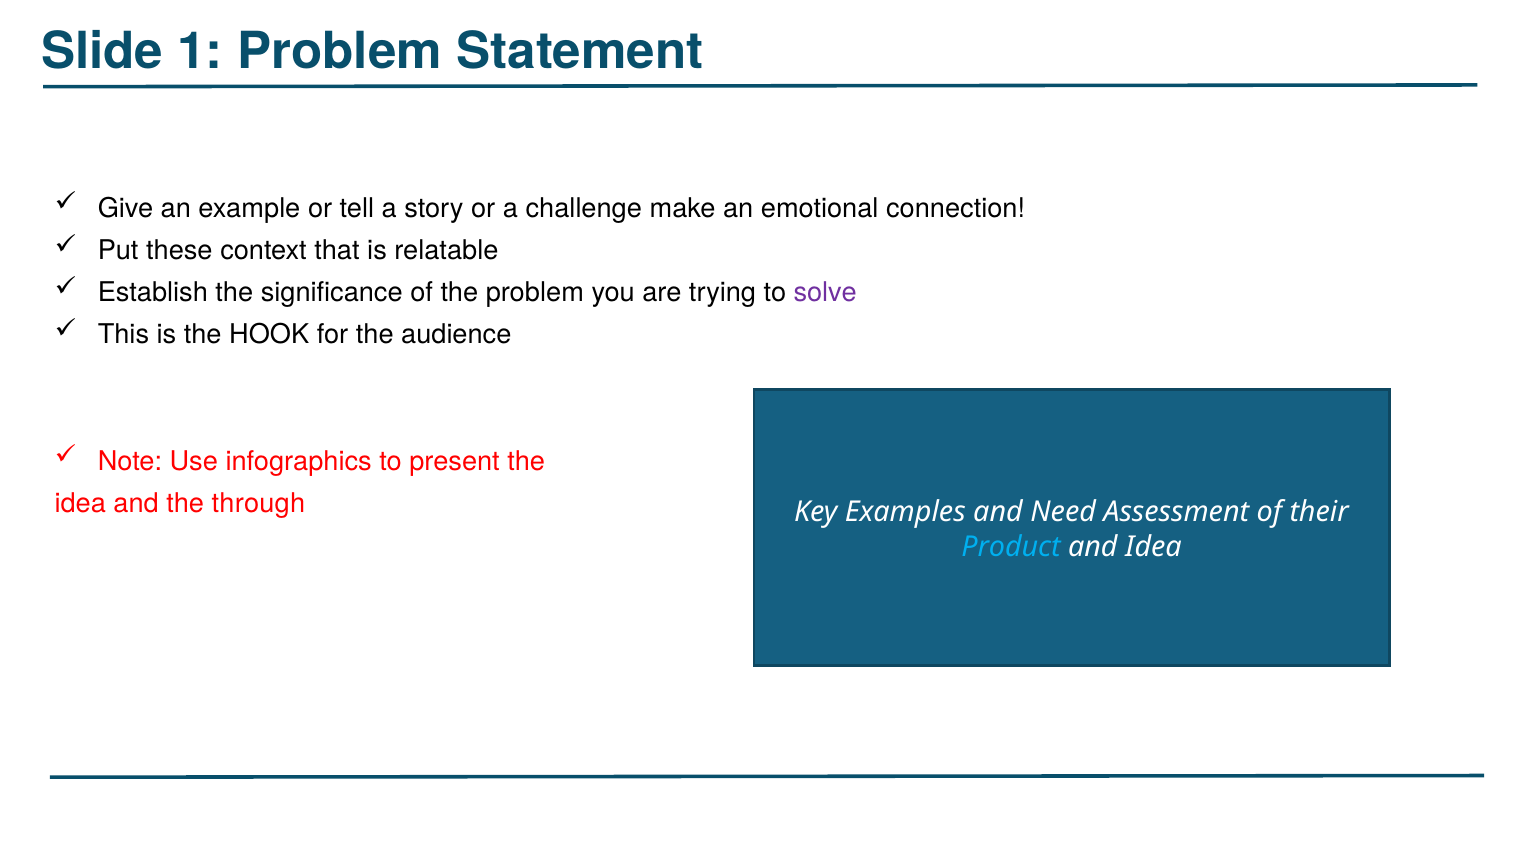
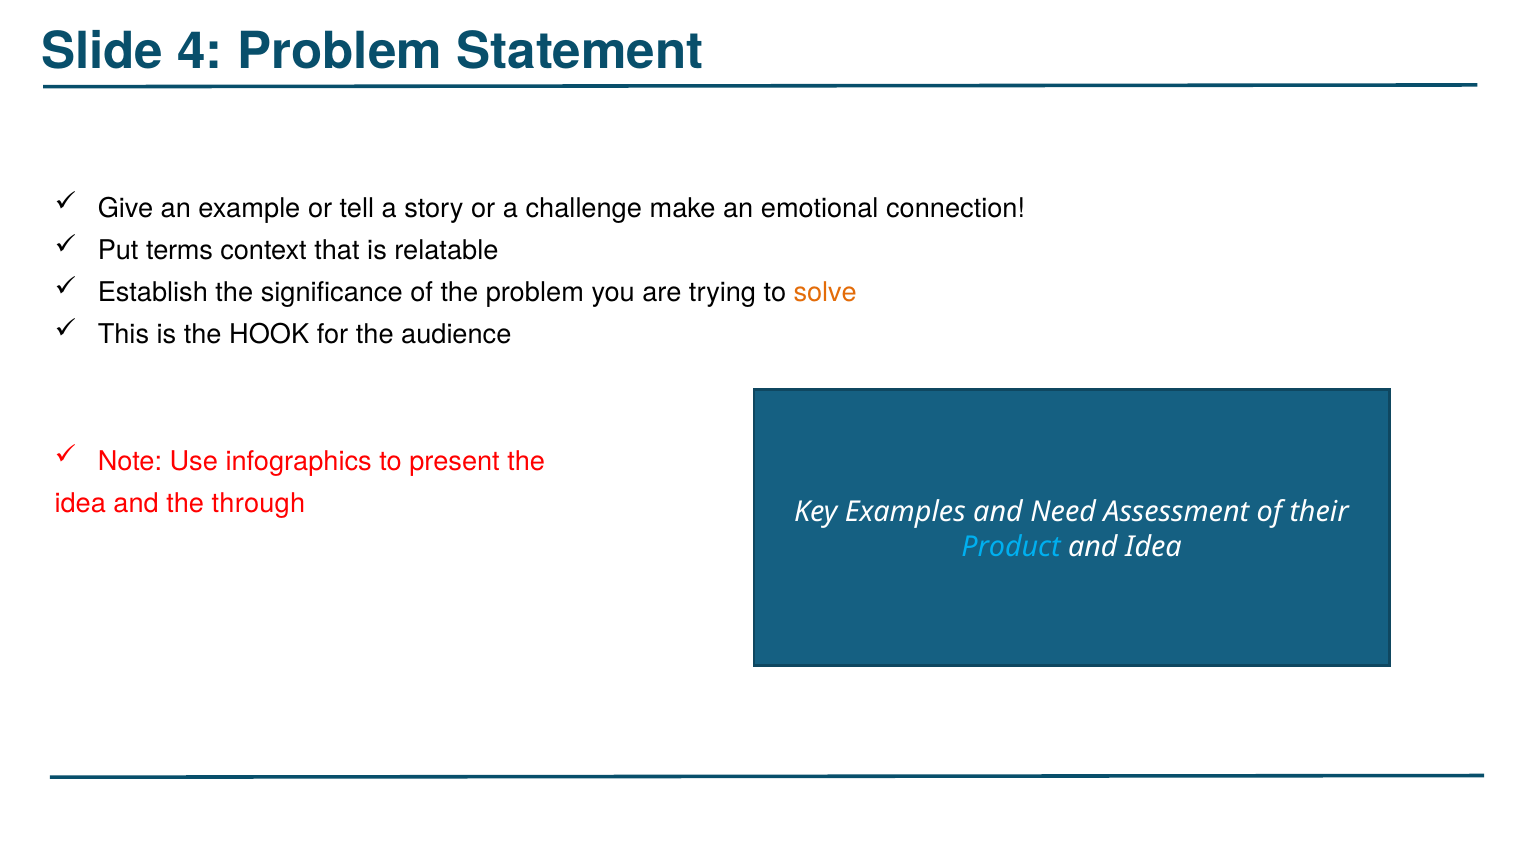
1: 1 -> 4 (200, 51)
these: these -> terms (179, 251)
solve colour: purple -> orange (825, 293)
